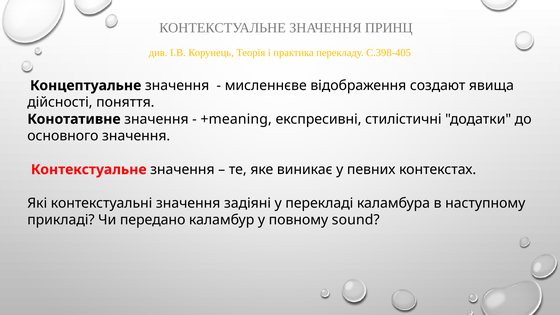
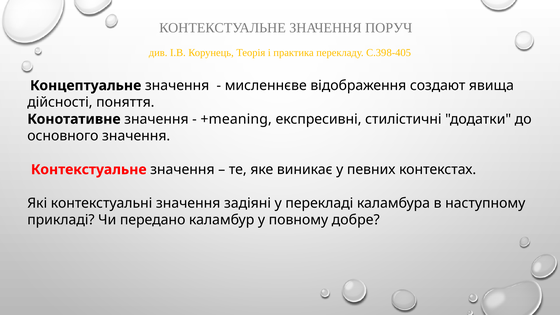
ПРИНЦ: ПРИНЦ -> ПОРУЧ (389, 28)
sound: sound -> добре (356, 220)
